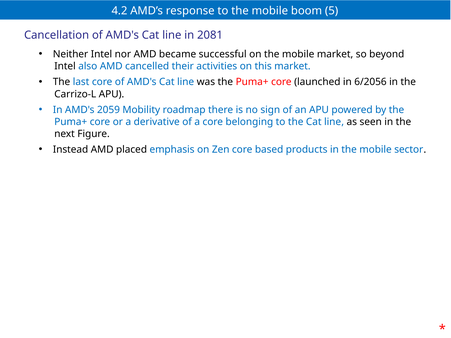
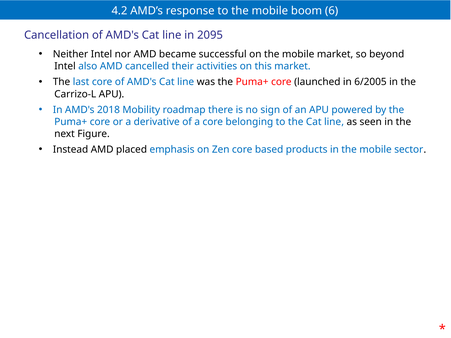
5: 5 -> 6 (332, 11)
2081: 2081 -> 2095 (210, 35)
6/2056: 6/2056 -> 6/2005 (370, 82)
2059: 2059 -> 2018 (108, 110)
